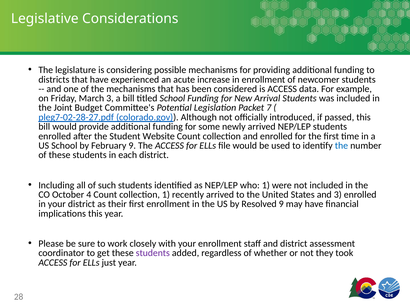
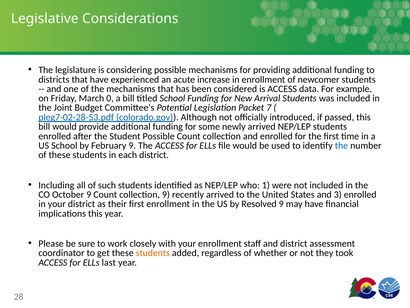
March 3: 3 -> 0 (110, 98)
pleg7-02-28-27.pdf: pleg7-02-28-27.pdf -> pleg7-02-28-53.pdf (76, 117)
Student Website: Website -> Possible (159, 136)
October 4: 4 -> 9 (89, 194)
collection 1: 1 -> 9 (166, 194)
students colour: purple -> orange (153, 253)
just: just -> last (109, 262)
